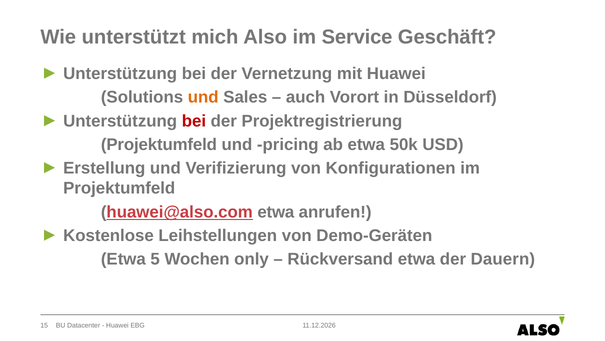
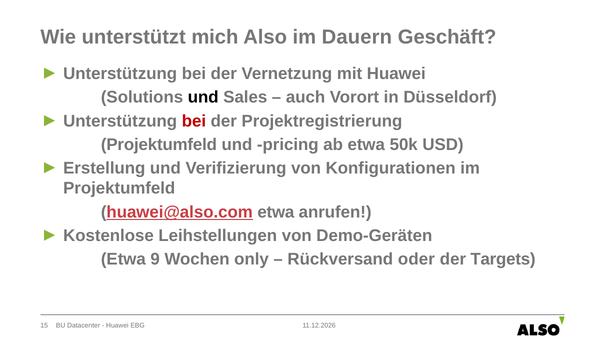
Service: Service -> Dauern (357, 37)
und colour: orange -> black (203, 97)
5: 5 -> 9 (155, 259)
Rückversand etwa: etwa -> oder (416, 259)
Dauern: Dauern -> Targets (503, 259)
